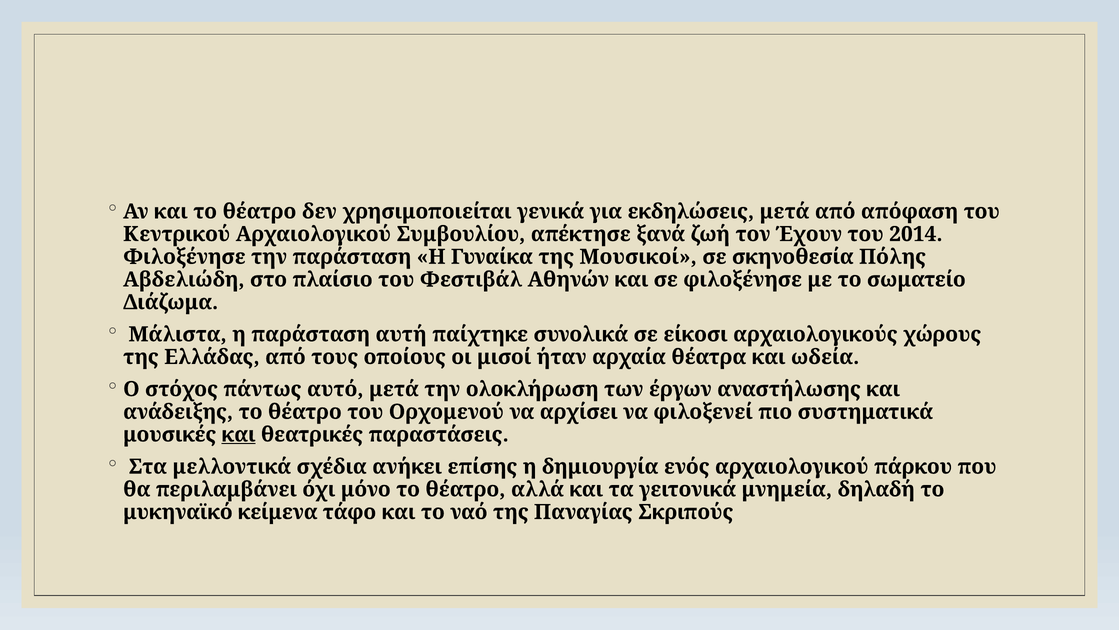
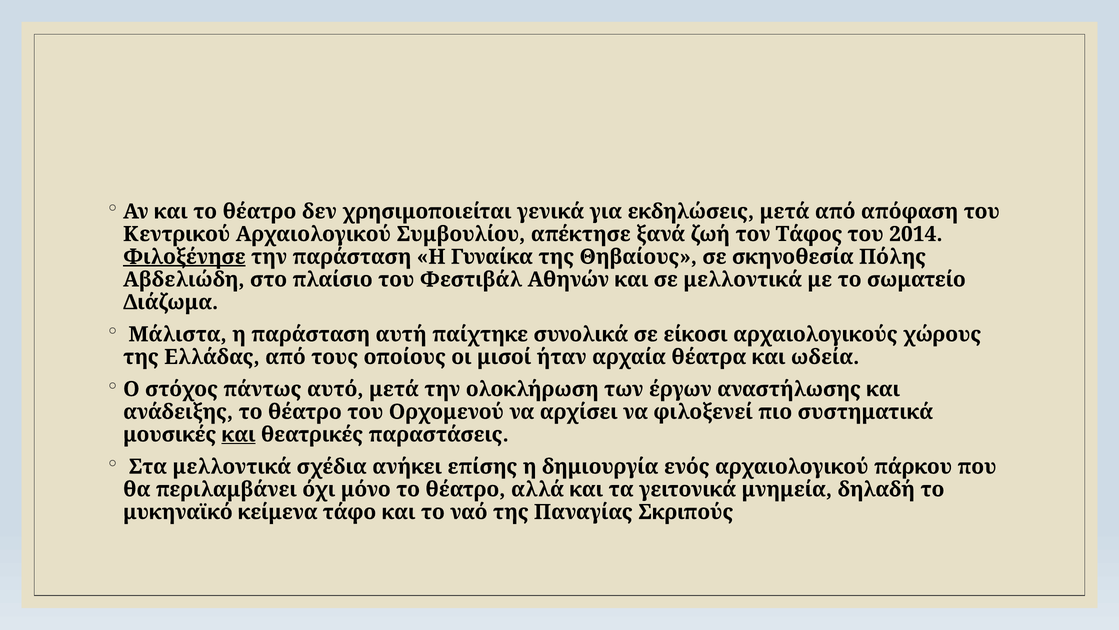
Έχουν: Έχουν -> Τάφος (809, 234)
Φιλοξένησε underline: none -> present (184, 257)
Μουσικοί: Μουσικοί -> Θηβαίους (638, 257)
σε φιλοξένησε: φιλοξένησε -> μελλοντικά (743, 279)
